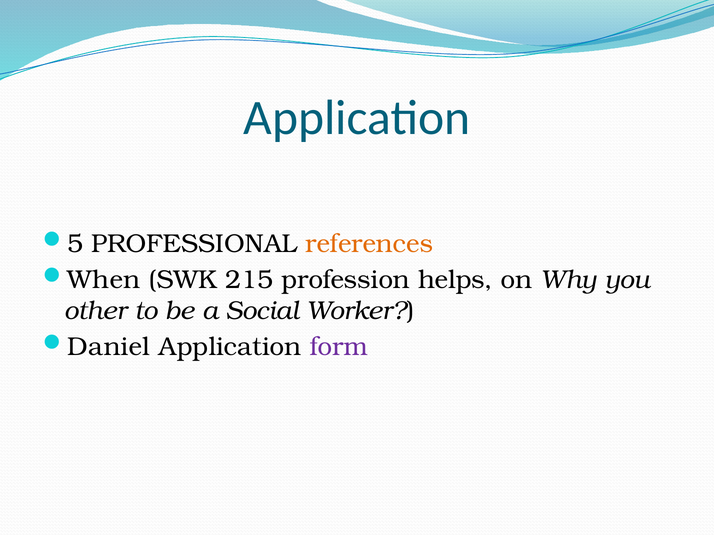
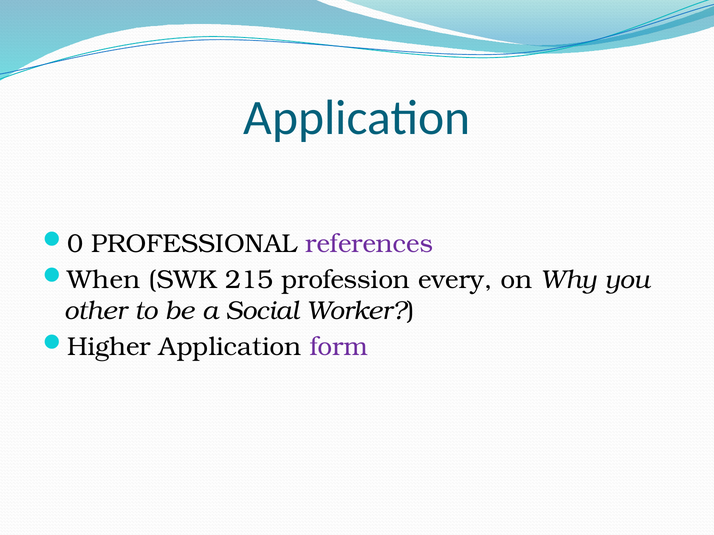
5: 5 -> 0 (75, 244)
references colour: orange -> purple (369, 244)
helps: helps -> every (455, 280)
Daniel: Daniel -> Higher (109, 347)
